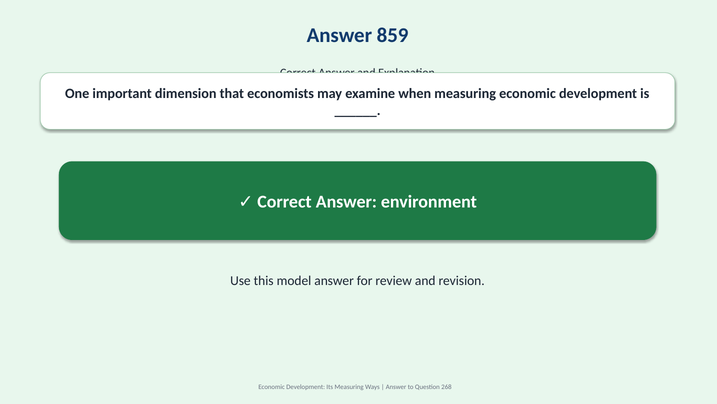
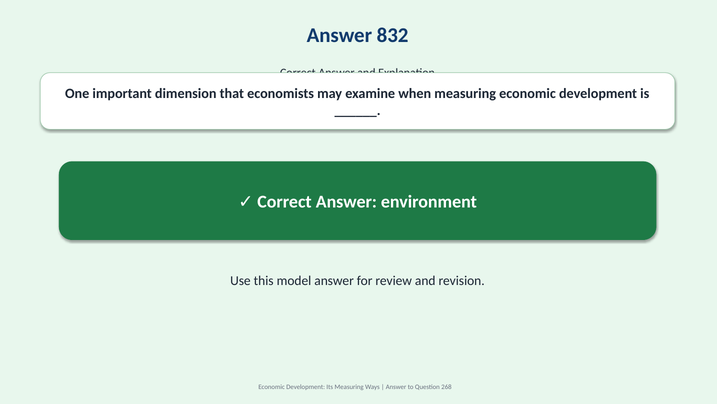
859: 859 -> 832 (393, 35)
